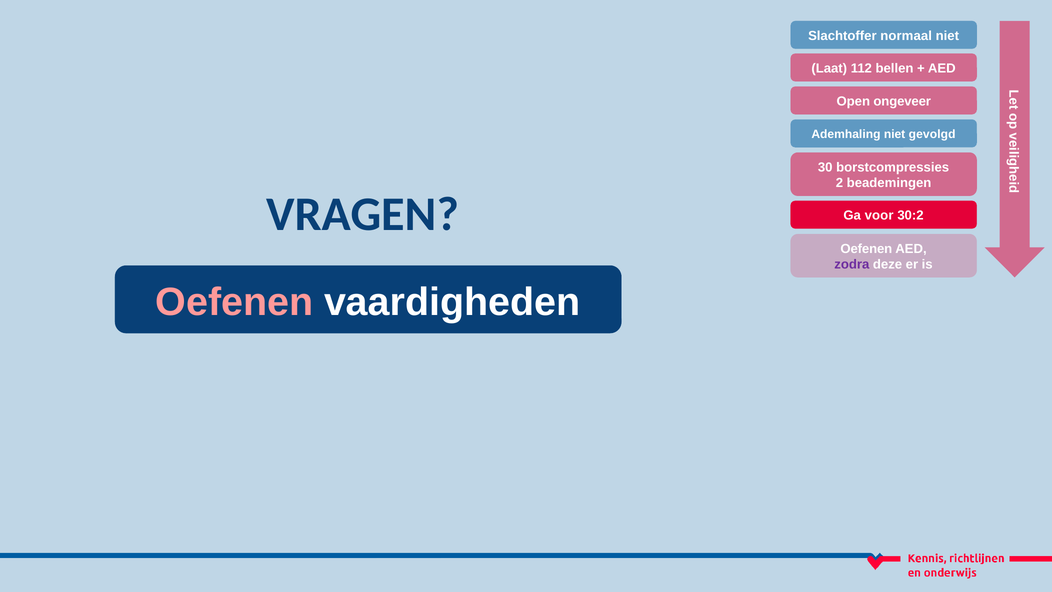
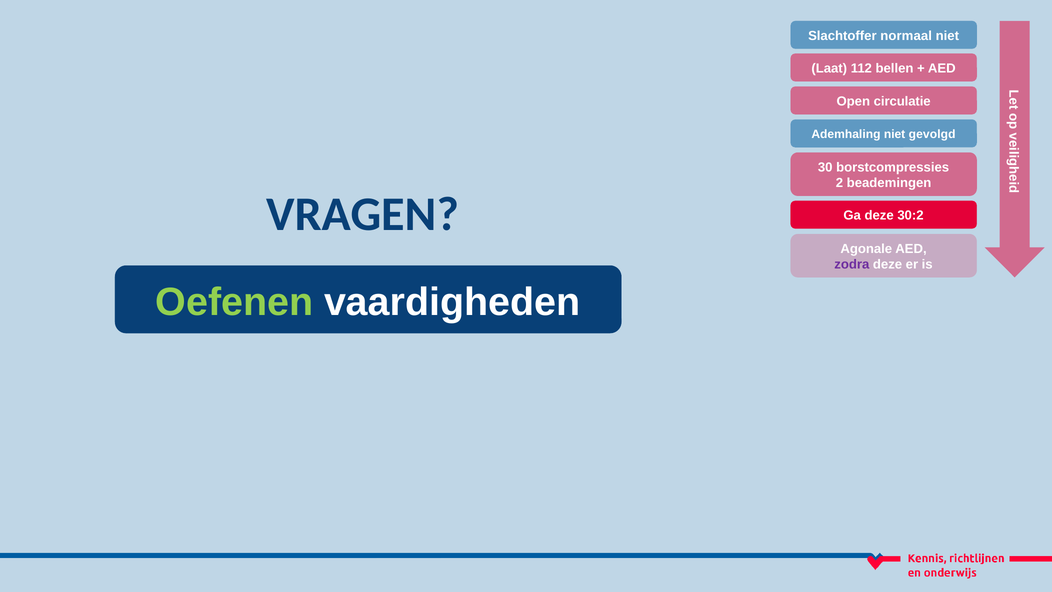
ongeveer: ongeveer -> circulatie (902, 101)
Ga voor: voor -> deze (879, 215)
Oefenen: Oefenen -> Agonale (866, 249)
Oefenen colour: pink -> light green (234, 302)
